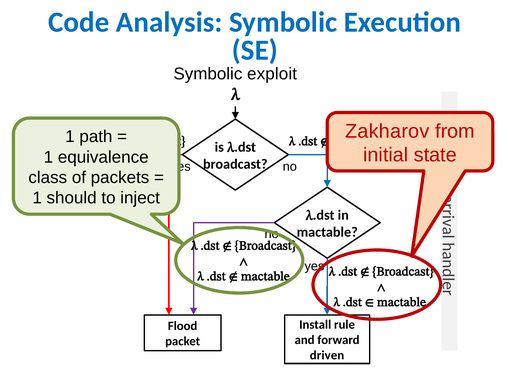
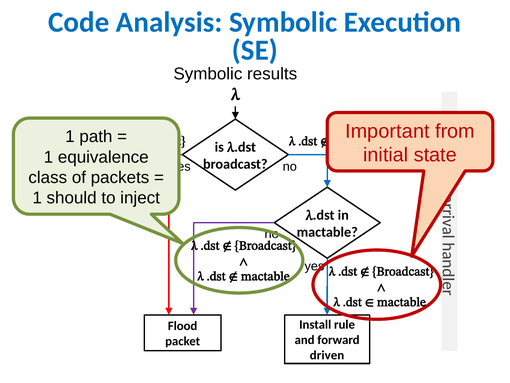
exploit: exploit -> results (272, 74)
Zakharov: Zakharov -> Important (387, 131)
